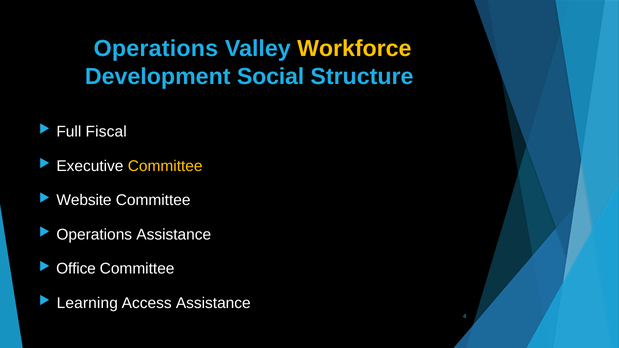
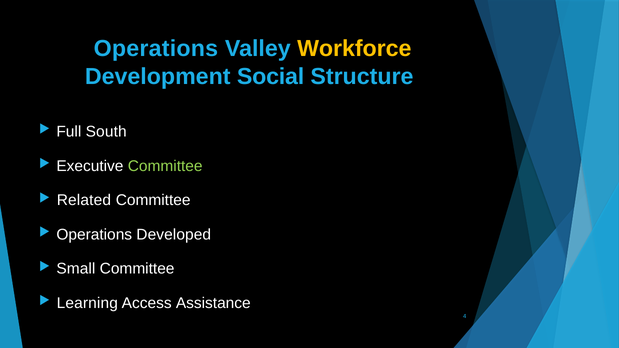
Fiscal: Fiscal -> South (106, 132)
Committee colour: yellow -> light green (165, 166)
Website: Website -> Related (84, 200)
Operations Assistance: Assistance -> Developed (174, 235)
Office: Office -> Small (76, 269)
